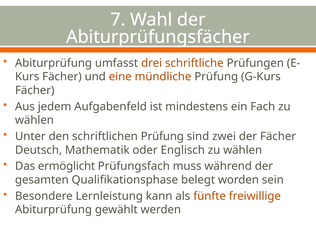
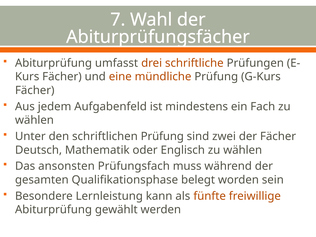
ermöglicht: ermöglicht -> ansonsten (66, 166)
